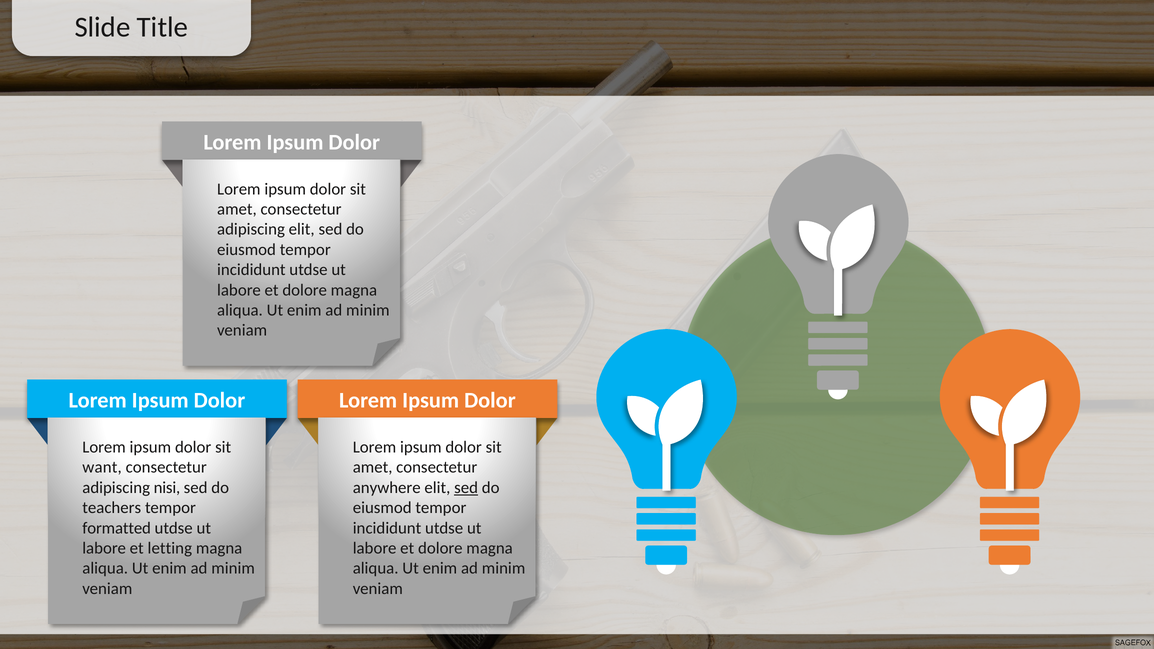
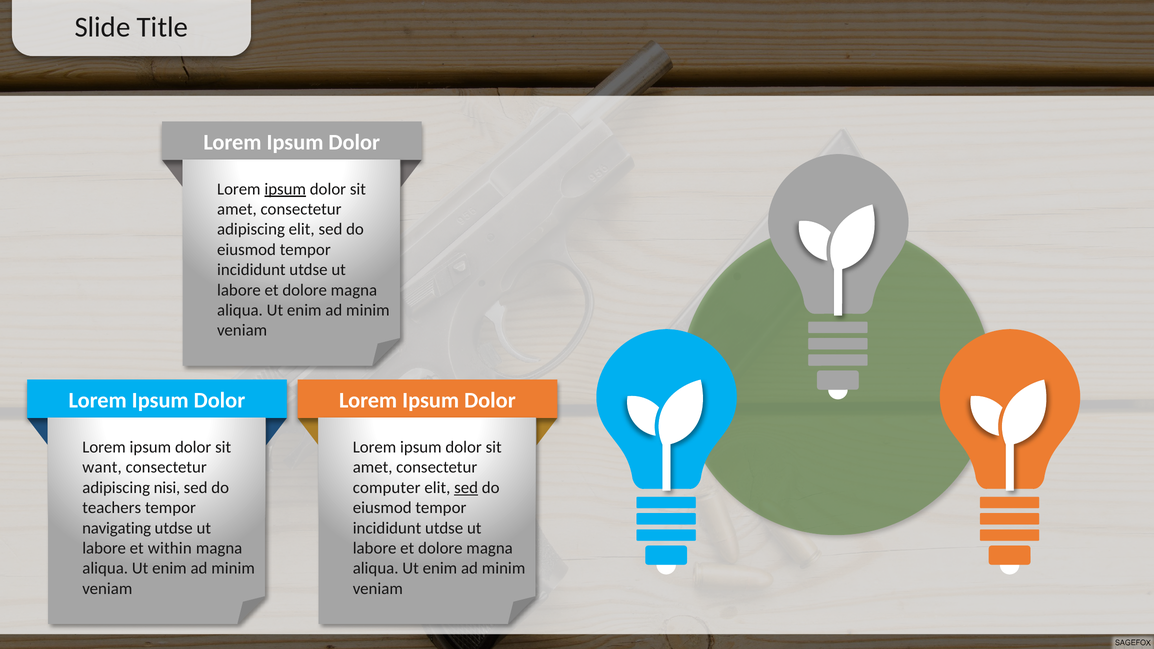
ipsum underline: none -> present (285, 189)
anywhere: anywhere -> computer (387, 488)
formatted: formatted -> navigating (117, 528)
letting: letting -> within (170, 548)
